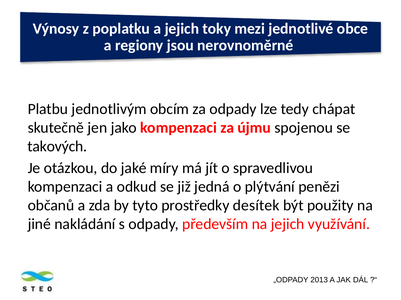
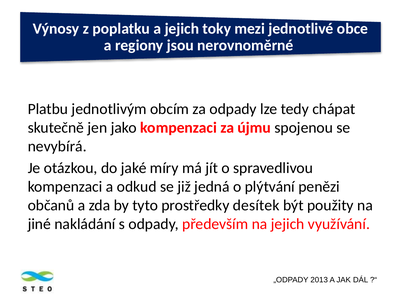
takových: takových -> nevybírá (57, 147)
